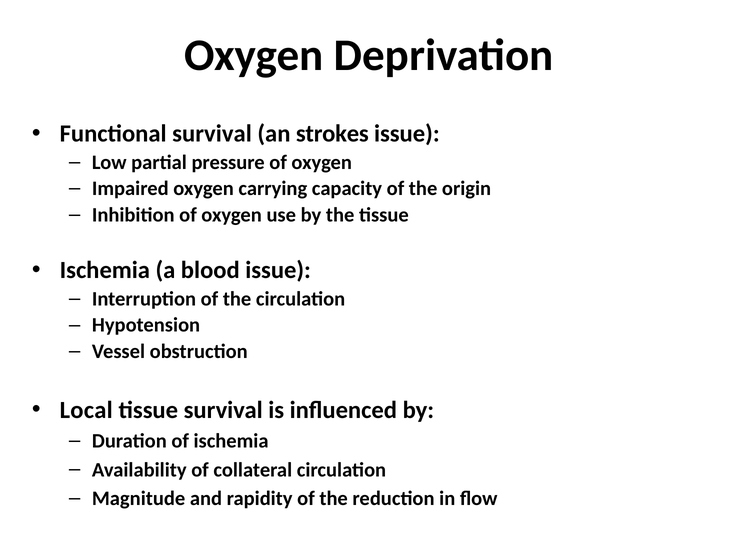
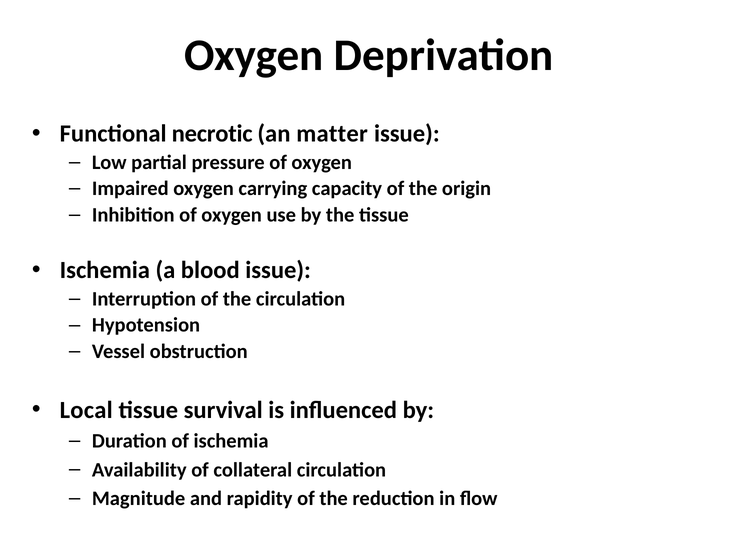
Functional survival: survival -> necrotic (212, 134)
strokes: strokes -> matter (332, 134)
